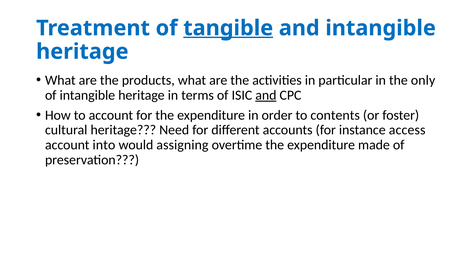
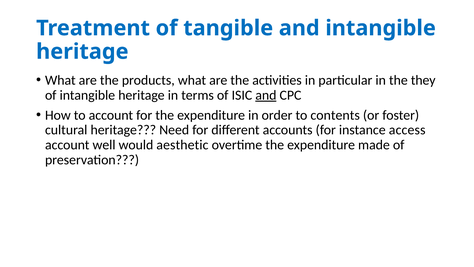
tangible underline: present -> none (228, 28)
only: only -> they (423, 80)
into: into -> well (104, 145)
assigning: assigning -> aesthetic (182, 145)
